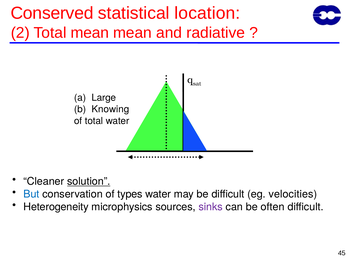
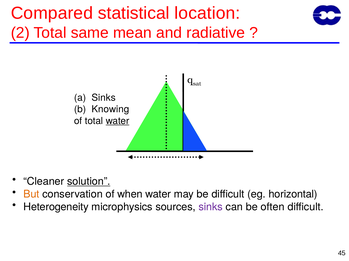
Conserved: Conserved -> Compared (52, 13)
Total mean: mean -> same (90, 33)
Large: Large -> Sinks (104, 98)
water underline: none -> present (118, 121)
But colour: blue -> orange (31, 195)
types: types -> when (130, 195)
velocities: velocities -> horizontal (293, 195)
